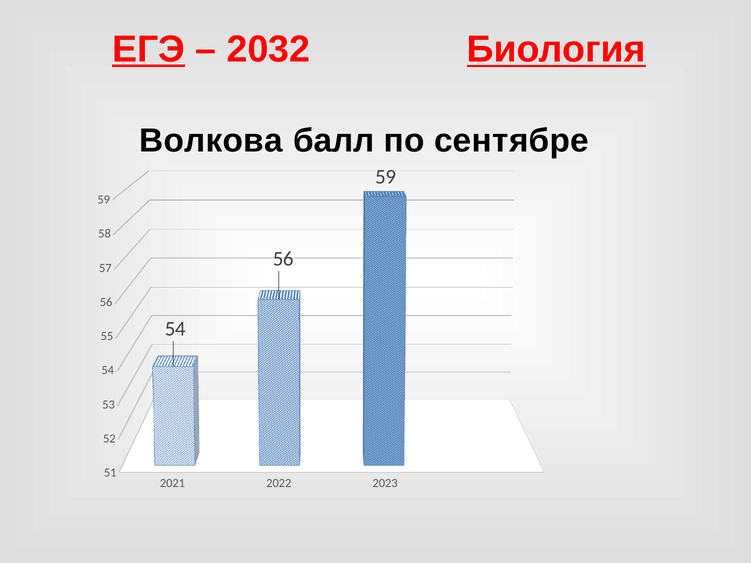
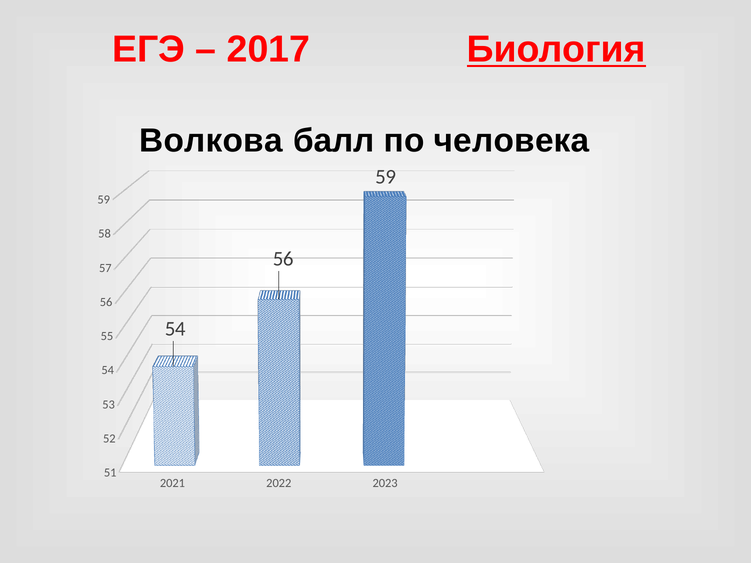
ЕГЭ underline: present -> none (149, 50)
2032: 2032 -> 2017 (268, 50)
сентябре: сентябре -> человека (512, 141)
